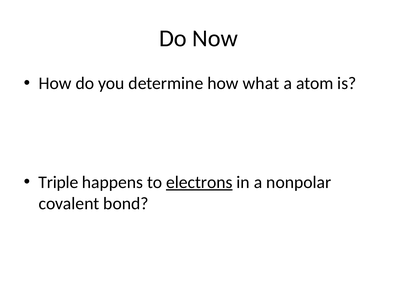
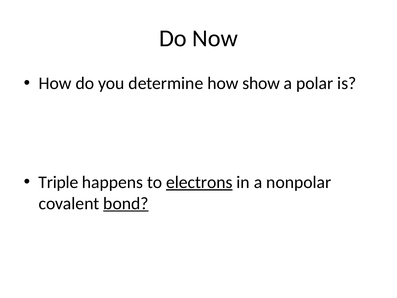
what: what -> show (261, 83)
atom: atom -> polar (315, 83)
bond underline: none -> present (126, 203)
